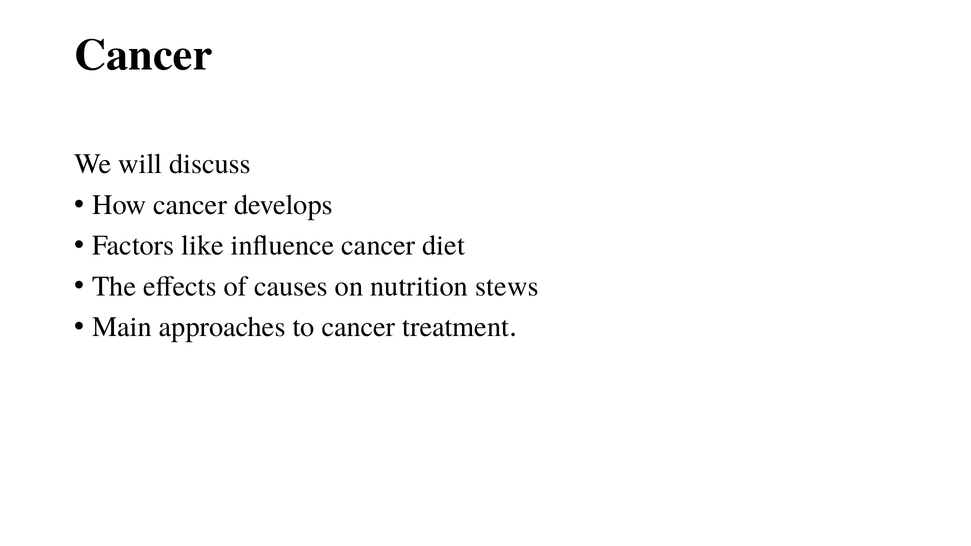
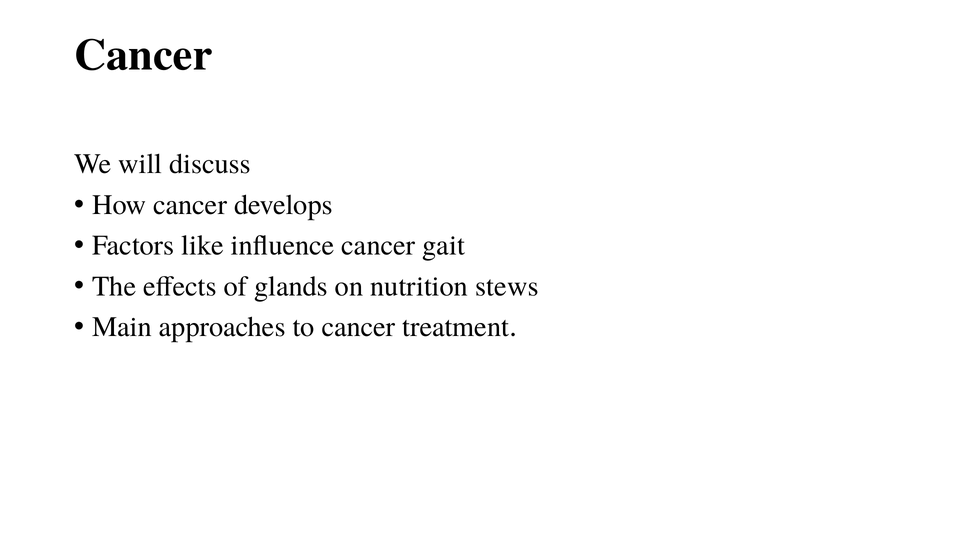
diet: diet -> gait (444, 246)
causes: causes -> glands (291, 286)
